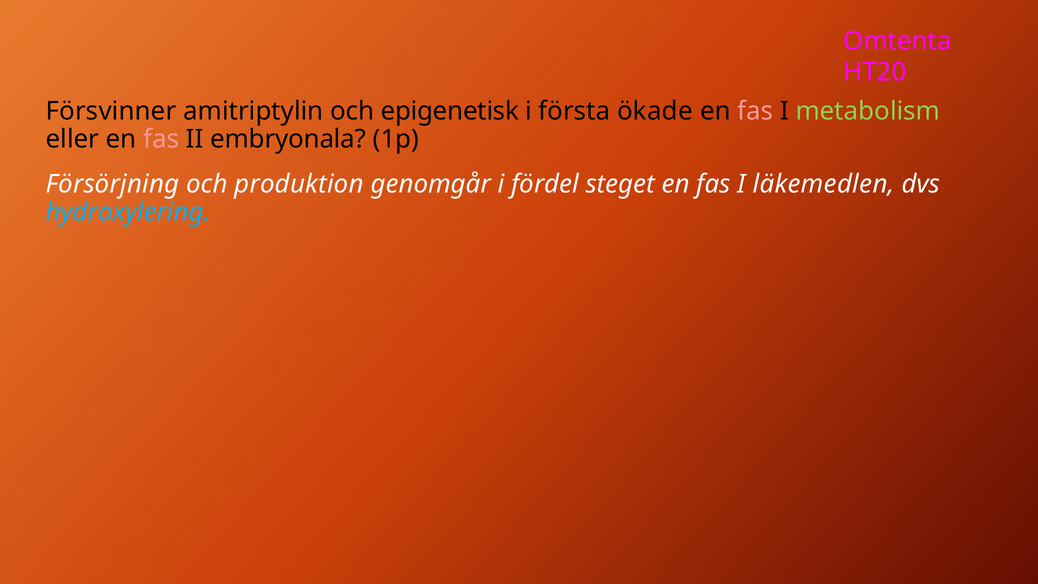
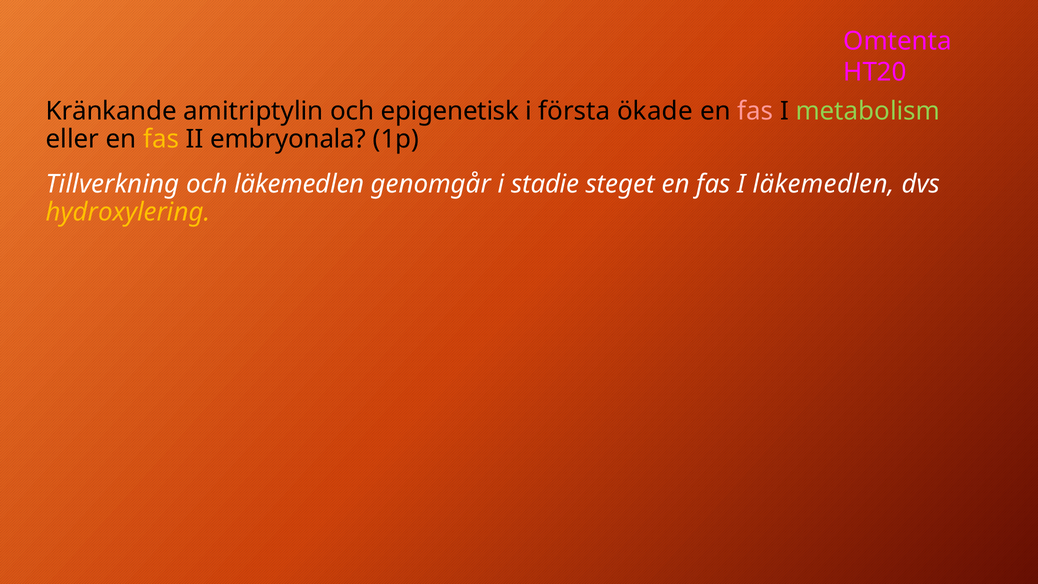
Försvinner: Försvinner -> Kränkande (111, 111)
fas colour: pink -> yellow (161, 139)
Försörjning: Försörjning -> Tillverkning (113, 184)
och produktion: produktion -> läkemedlen (299, 184)
fördel: fördel -> stadie (545, 184)
hydroxylering colour: light blue -> yellow (128, 212)
